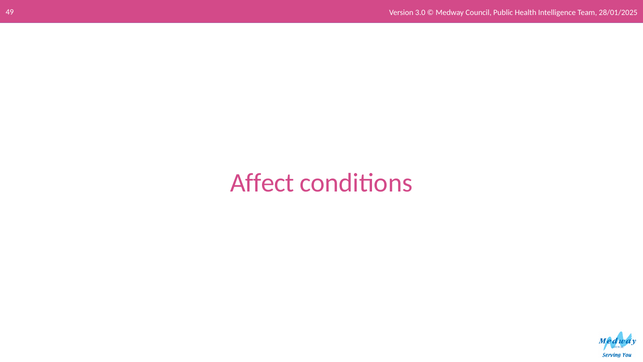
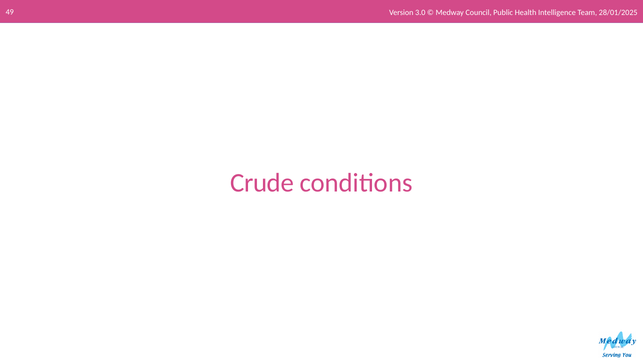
Affect: Affect -> Crude (262, 183)
